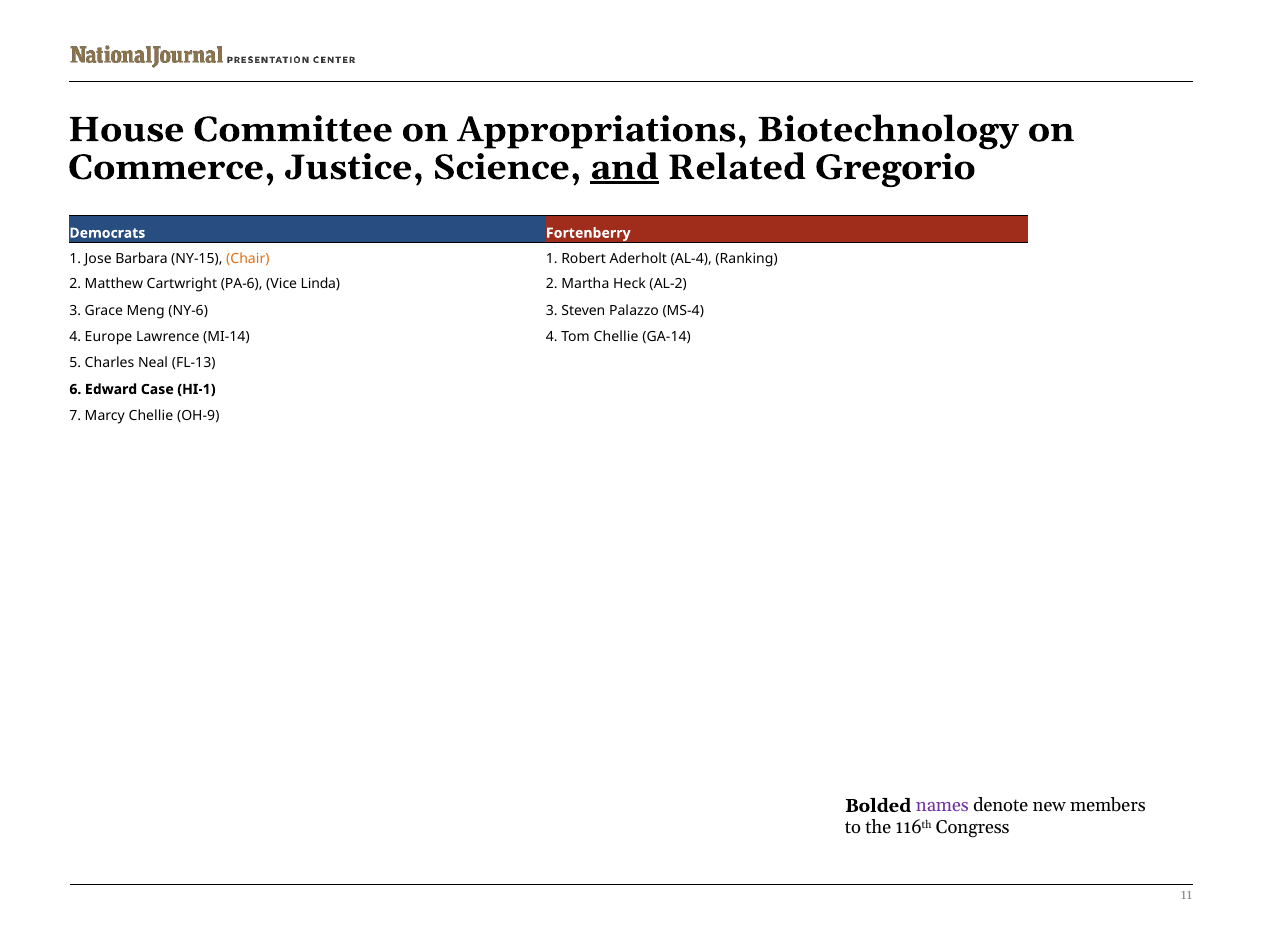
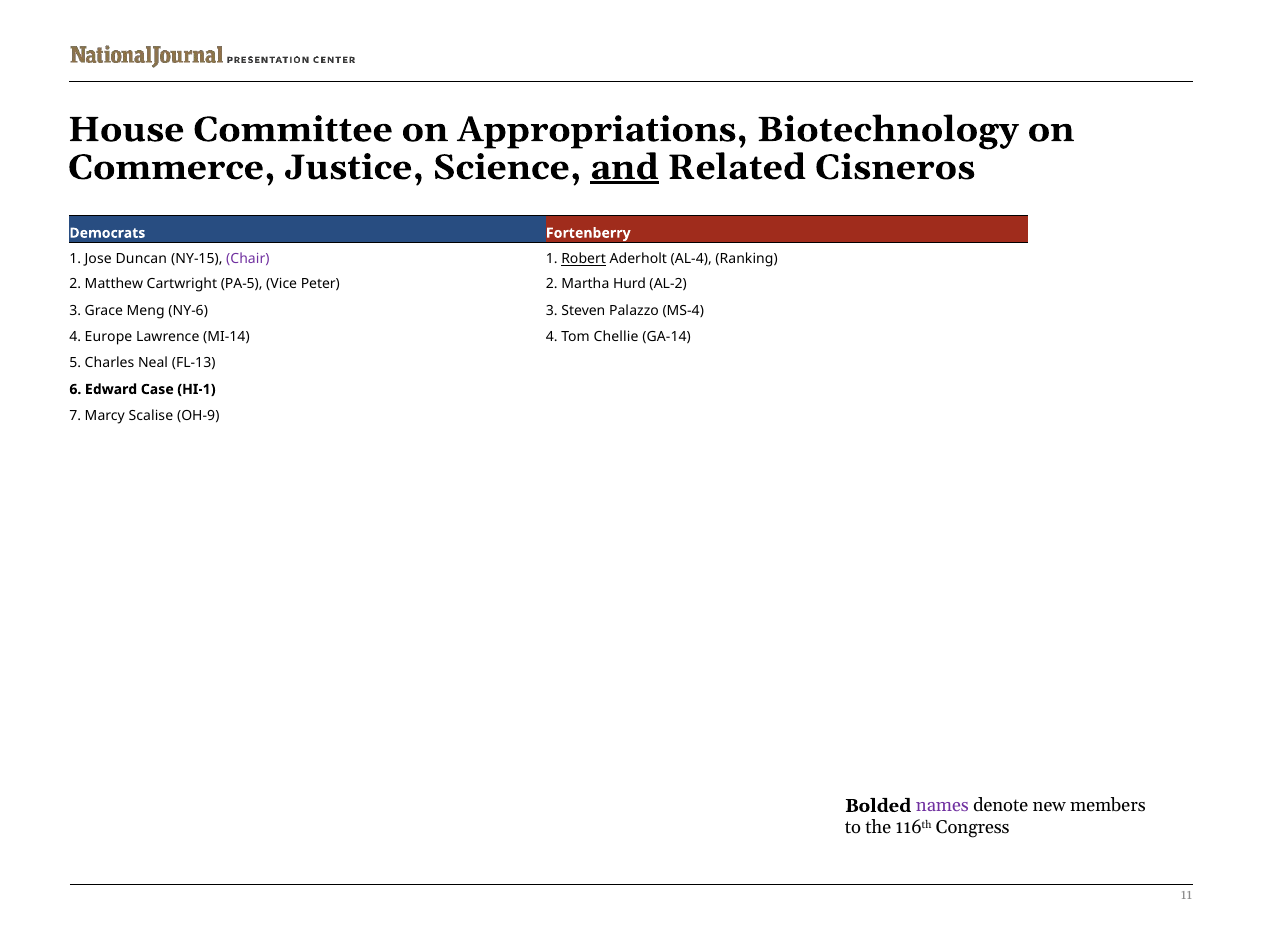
Gregorio: Gregorio -> Cisneros (895, 167)
Barbara: Barbara -> Duncan (141, 260)
Chair colour: orange -> purple (248, 260)
Robert underline: none -> present (584, 260)
PA-6: PA-6 -> PA-5 (242, 284)
Linda: Linda -> Peter (320, 284)
Heck: Heck -> Hurd (630, 284)
Marcy Chellie: Chellie -> Scalise (151, 416)
